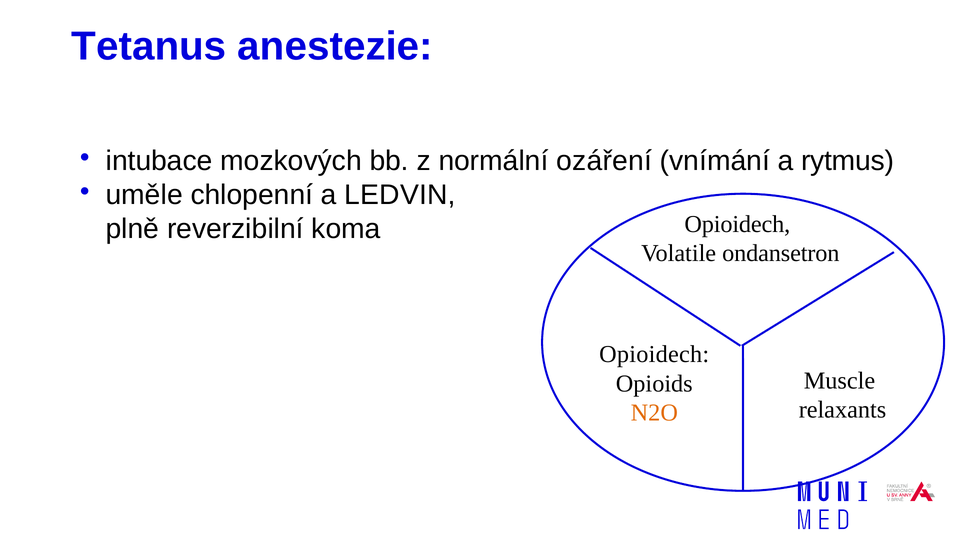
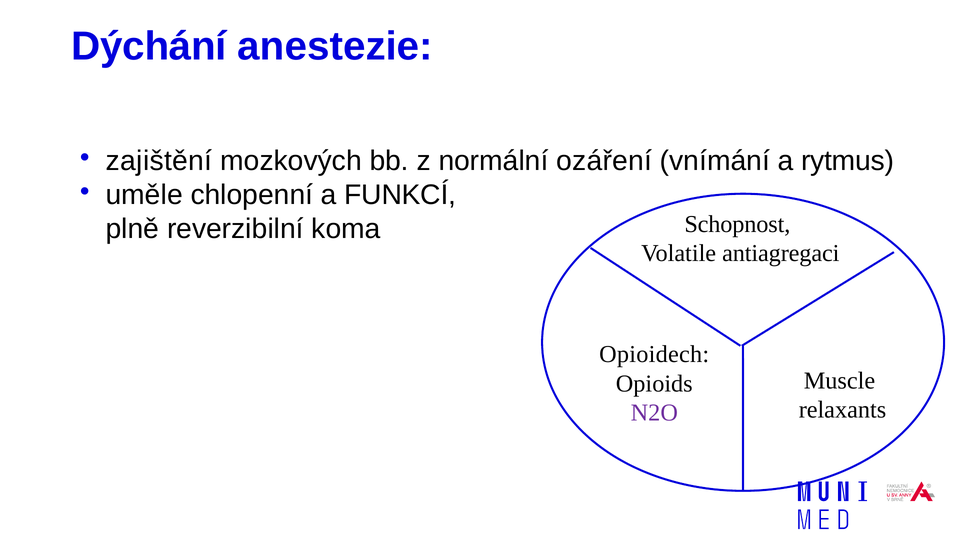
Tetanus: Tetanus -> Dýchání (149, 47)
intubace: intubace -> zajištění (159, 161)
LEDVIN: LEDVIN -> FUNKCÍ (400, 195)
koma Opioidech: Opioidech -> Schopnost (737, 224)
ondansetron: ondansetron -> antiagregaci (781, 254)
N2O colour: orange -> purple (654, 413)
